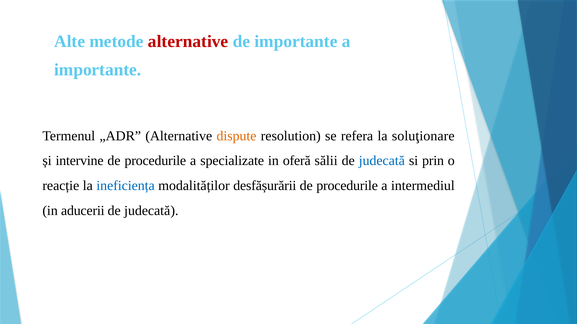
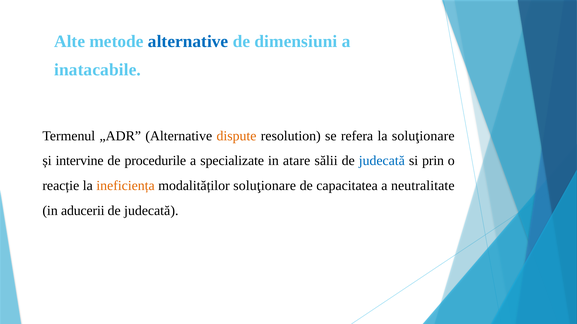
alternative colour: red -> blue (188, 42)
de importante: importante -> dimensiuni (296, 42)
importante: importante -> inatacabile (98, 70)
oferă: oferă -> atare (297, 161)
ineficiența colour: blue -> orange (126, 186)
modalităților desfășurării: desfășurării -> soluţionare (265, 186)
procedurile: procedurile -> capacitatea (347, 186)
intermediul: intermediul -> neutralitate (423, 186)
